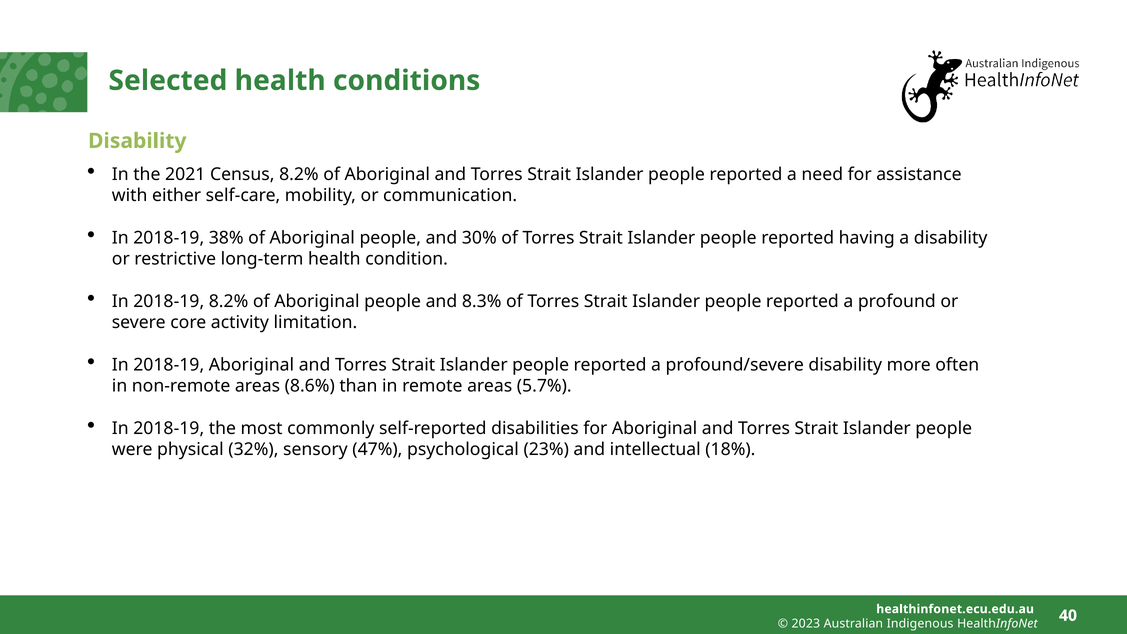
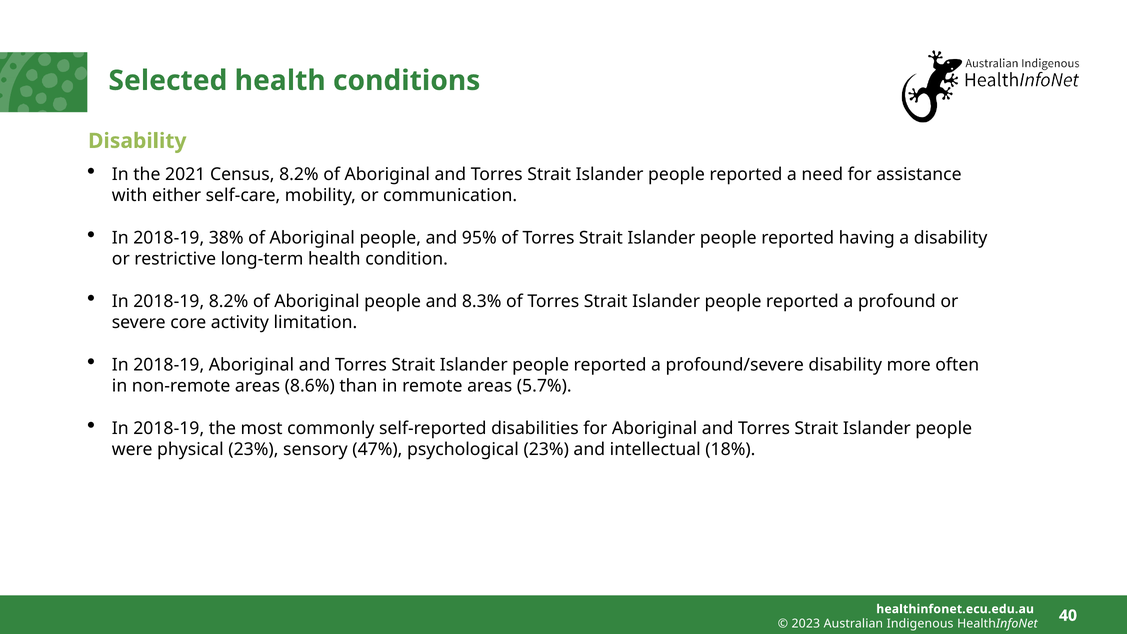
30%: 30% -> 95% (479, 238)
physical 32%: 32% -> 23% (253, 449)
